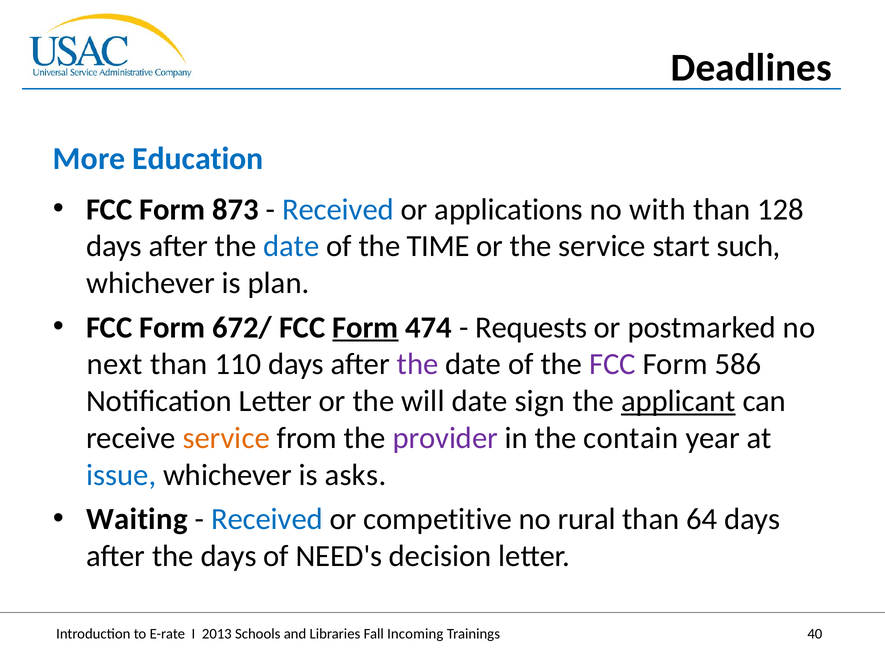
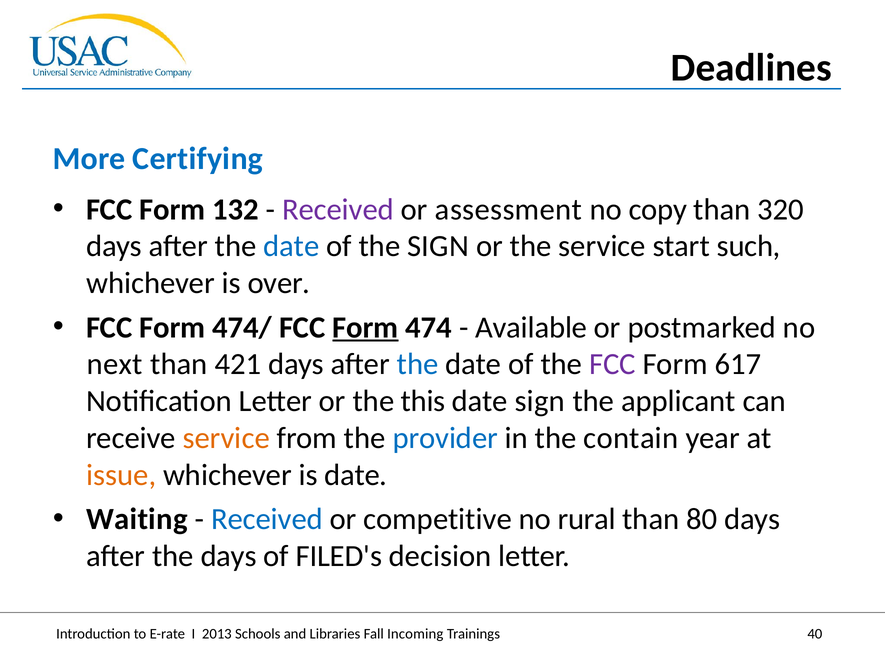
Education: Education -> Certifying (198, 159)
873: 873 -> 132 (236, 209)
Received colour: blue -> purple (338, 209)
applications: applications -> assessment (508, 209)
with: with -> copy (658, 209)
128: 128 -> 320 (781, 209)
the TIME: TIME -> SIGN (438, 246)
plan: plan -> over (279, 283)
672/: 672/ -> 474/ (242, 327)
Requests: Requests -> Available (531, 327)
110: 110 -> 421 (238, 364)
the colour: purple -> blue (418, 364)
586: 586 -> 617 (738, 364)
will: will -> this (423, 401)
applicant underline: present -> none (678, 401)
provider colour: purple -> blue (445, 438)
issue colour: blue -> orange (121, 475)
is asks: asks -> date (356, 475)
64: 64 -> 80 (702, 519)
NEED's: NEED's -> FILED's (339, 556)
